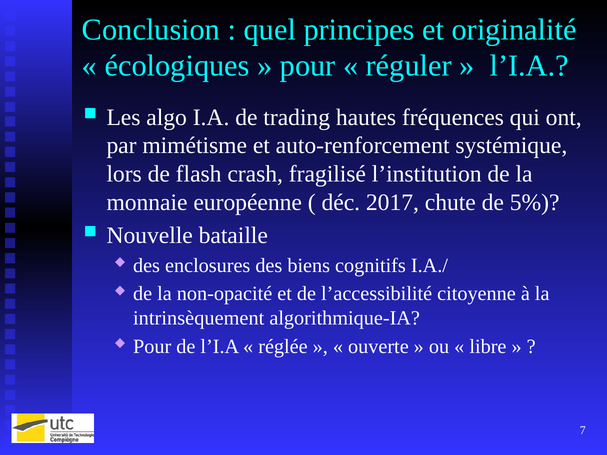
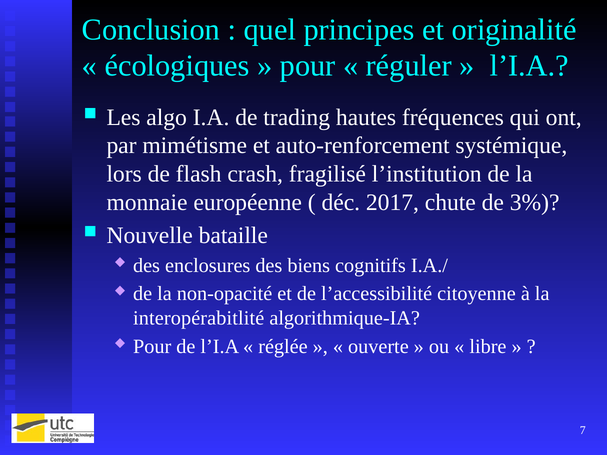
5%: 5% -> 3% (535, 202)
intrinsèquement: intrinsèquement -> interopérabitlité (199, 318)
